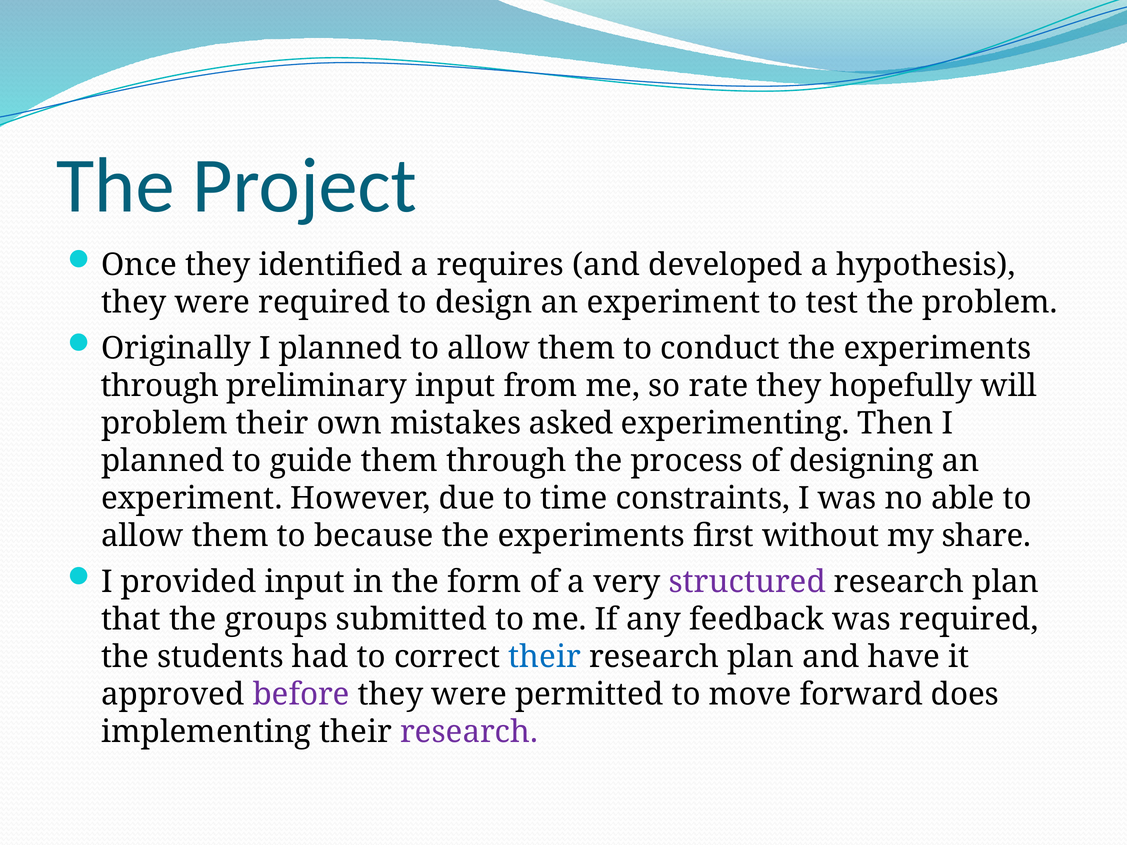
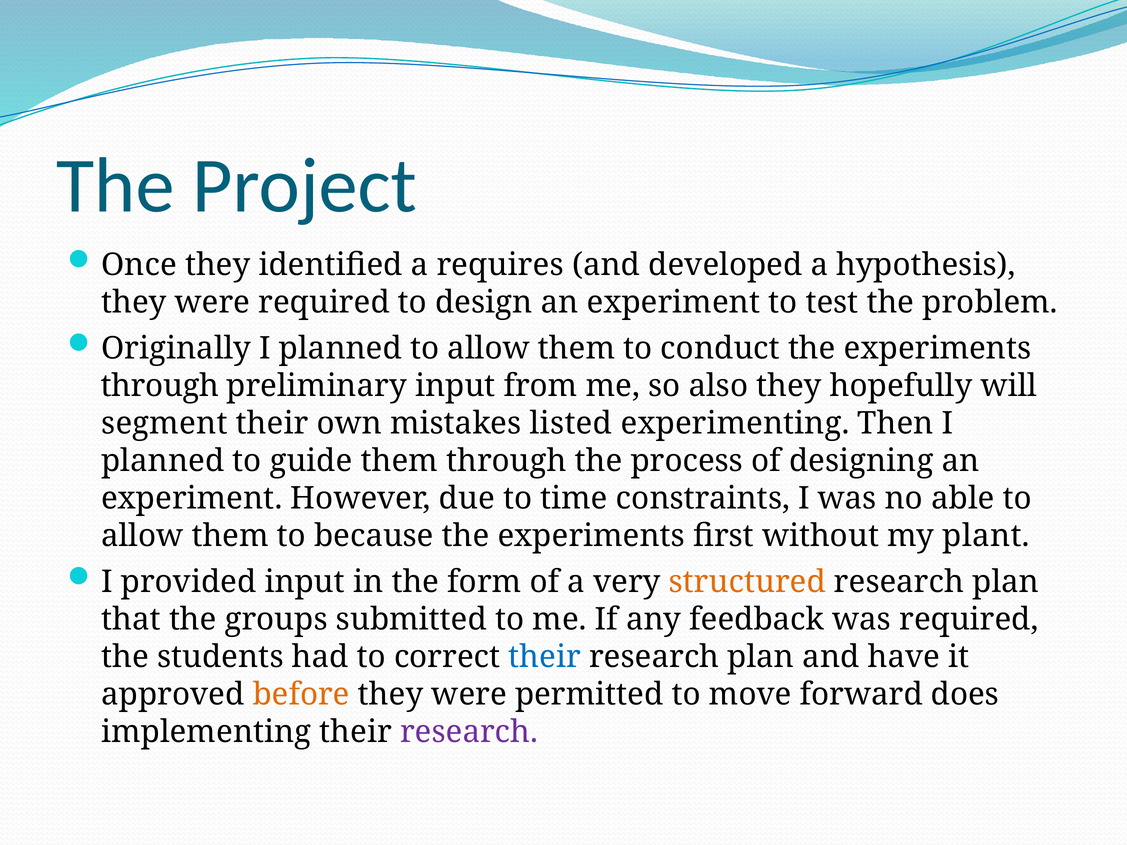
rate: rate -> also (718, 386)
problem: problem -> segment (164, 424)
asked: asked -> listed (571, 424)
share: share -> plant (986, 536)
structured colour: purple -> orange (747, 582)
before colour: purple -> orange (301, 695)
